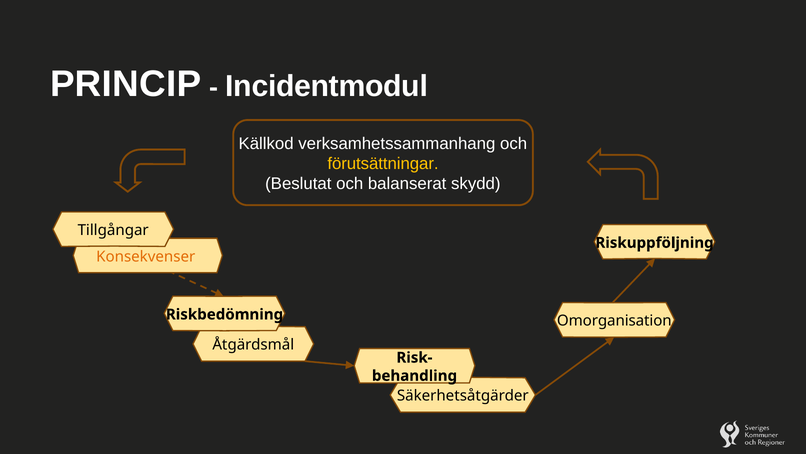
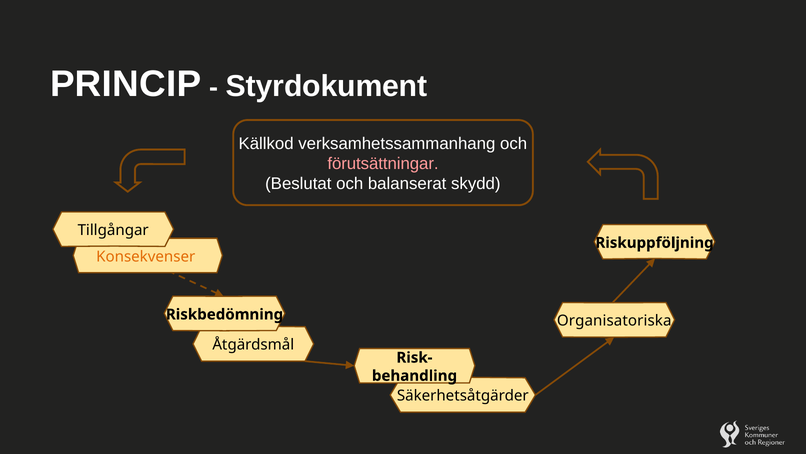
Incidentmodul: Incidentmodul -> Styrdokument (327, 86)
förutsättningar colour: yellow -> pink (383, 164)
Omorganisation: Omorganisation -> Organisatoriska (614, 320)
